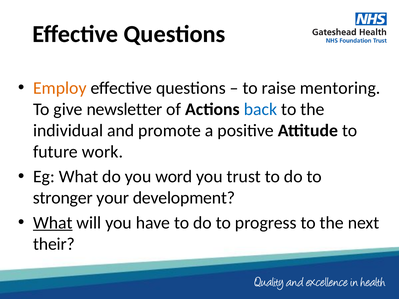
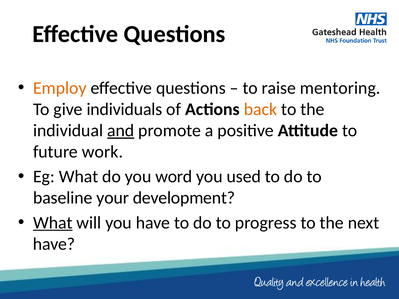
newsletter: newsletter -> individuals (124, 109)
back colour: blue -> orange (261, 109)
and underline: none -> present (121, 131)
trust: trust -> used (244, 177)
stronger: stronger -> baseline (63, 198)
their: their -> have (54, 244)
